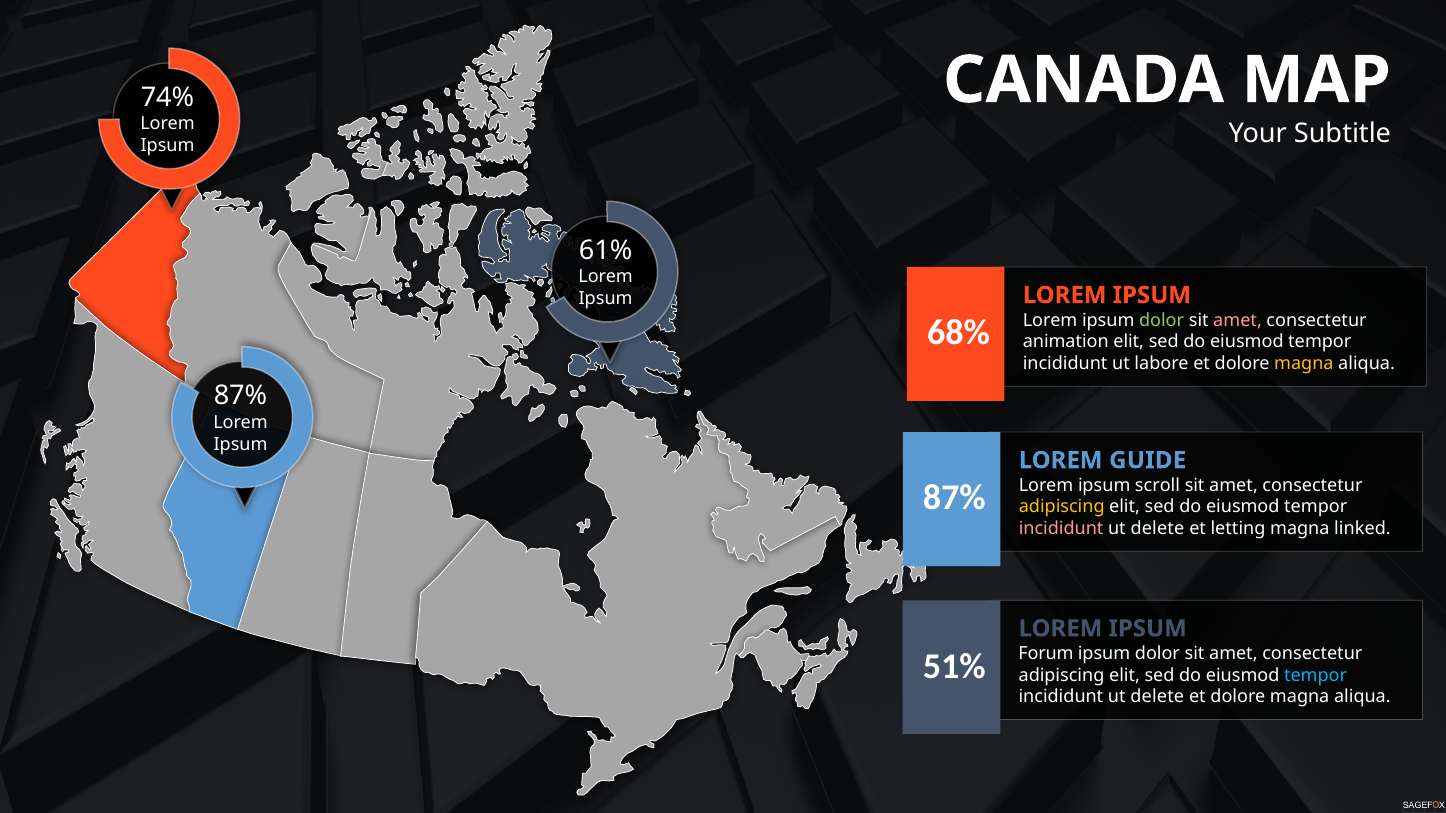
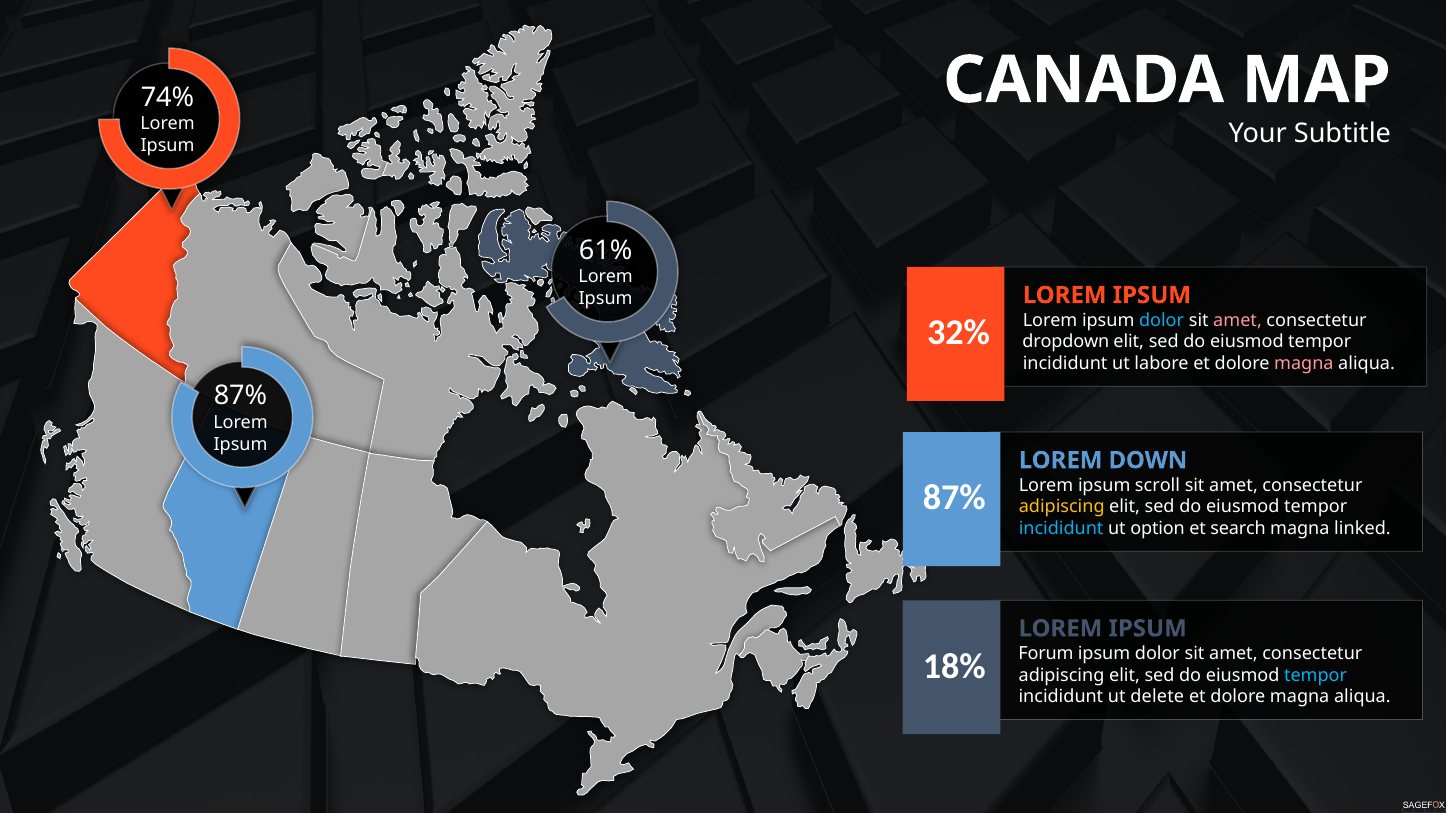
dolor colour: light green -> light blue (1162, 320)
68%: 68% -> 32% (958, 333)
animation: animation -> dropdown (1066, 342)
magna colour: yellow -> pink (1304, 364)
GUIDE: GUIDE -> DOWN (1148, 461)
incididunt colour: pink -> light blue (1061, 529)
delete: delete -> option (1158, 529)
letting: letting -> search (1238, 529)
51%: 51% -> 18% (954, 666)
